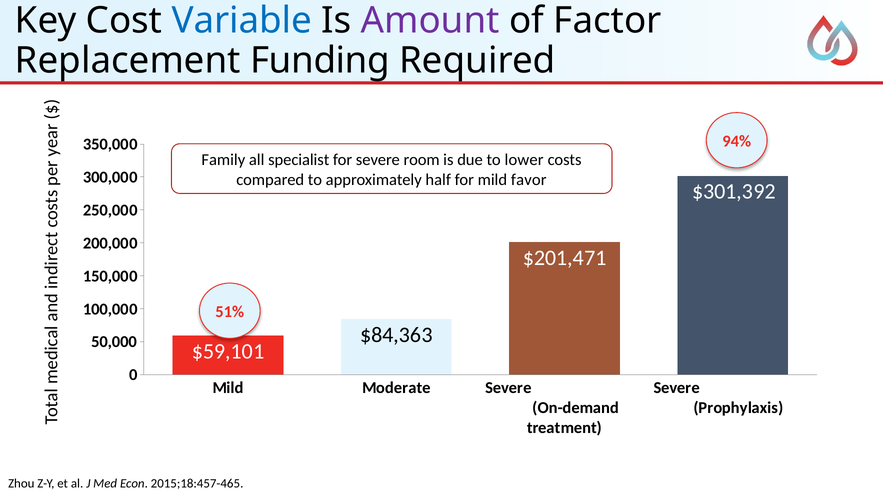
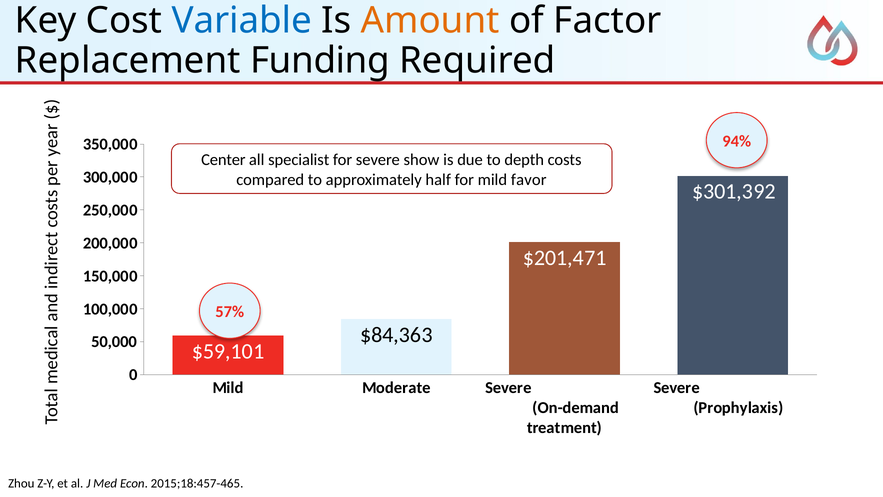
Amount colour: purple -> orange (430, 21)
Family: Family -> Center (223, 160)
room: room -> show (422, 160)
lower: lower -> depth (524, 160)
51%: 51% -> 57% (230, 312)
